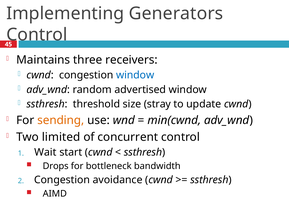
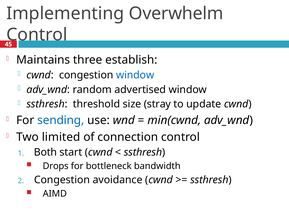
Generators: Generators -> Overwhelm (176, 14)
receivers: receivers -> establish (131, 60)
sending colour: orange -> blue (61, 120)
concurrent: concurrent -> connection (128, 137)
Wait: Wait -> Both (45, 152)
